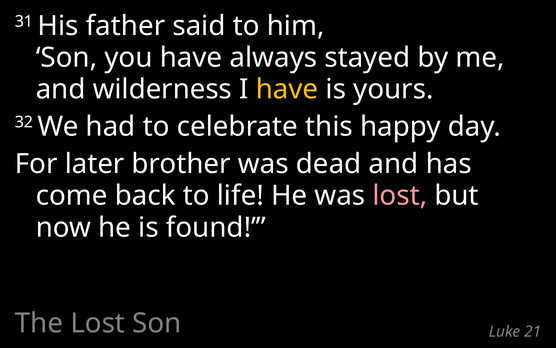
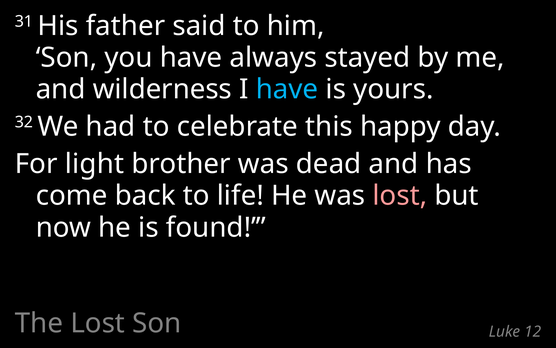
have colour: yellow -> light blue (287, 89)
later: later -> light (94, 164)
21: 21 -> 12 (533, 331)
